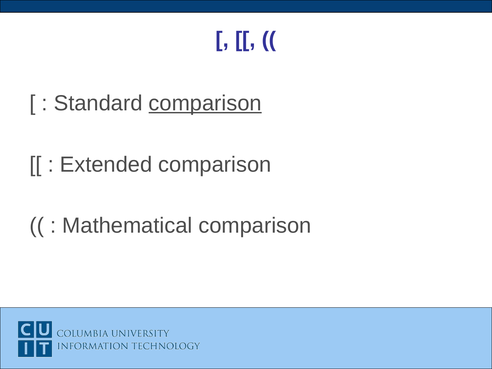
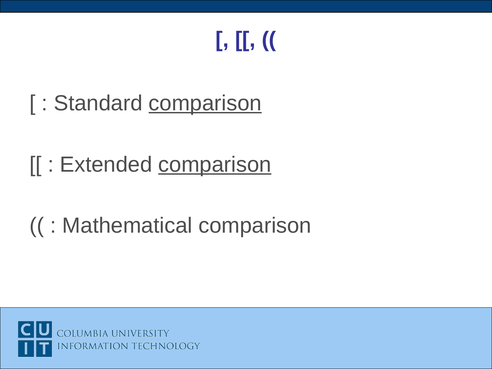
comparison underline: none -> present (215, 164)
